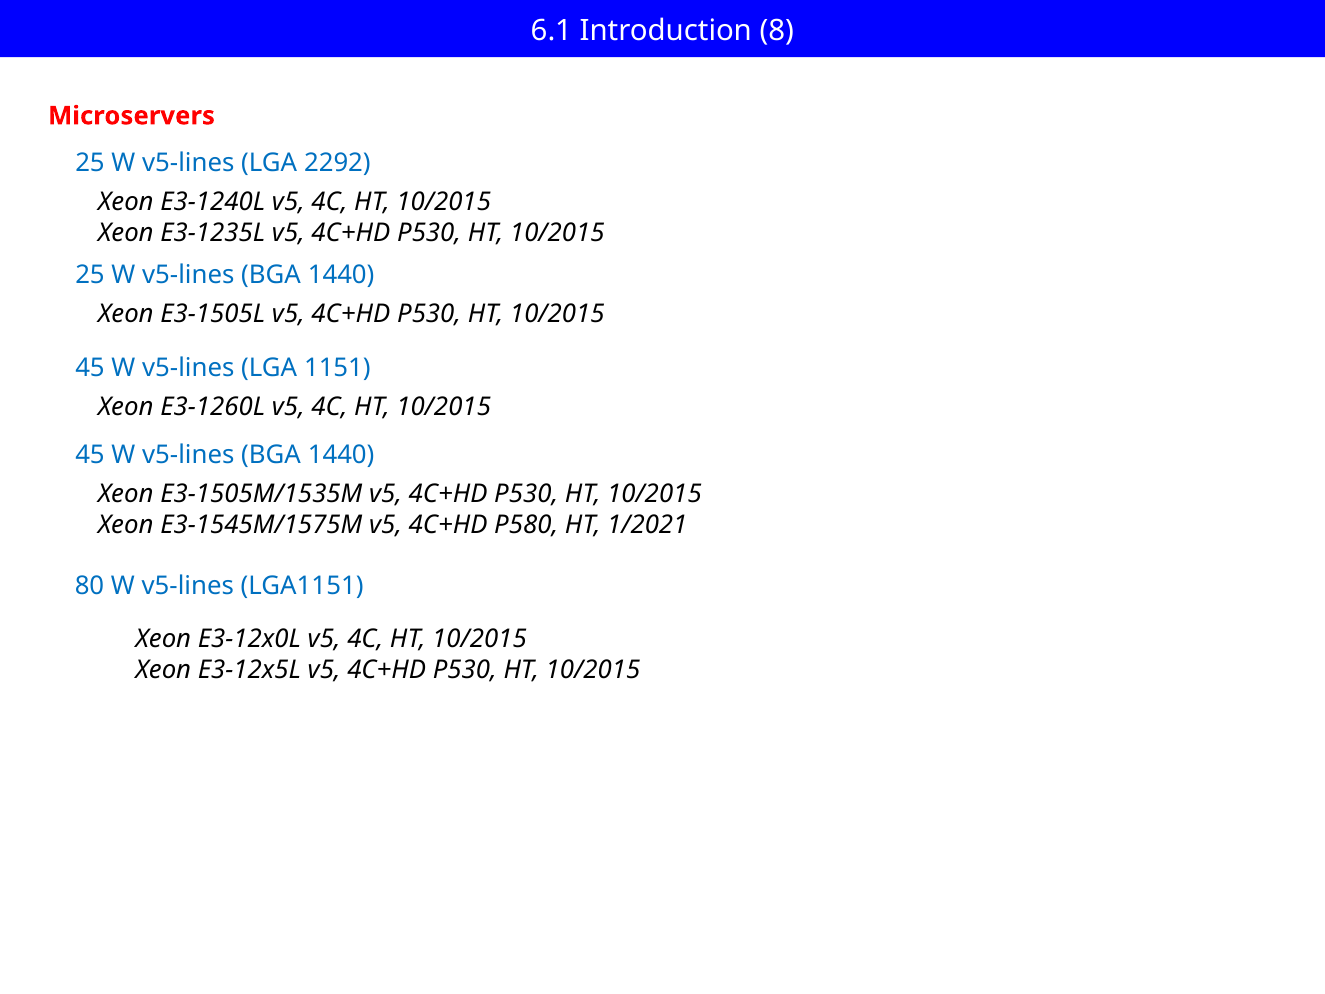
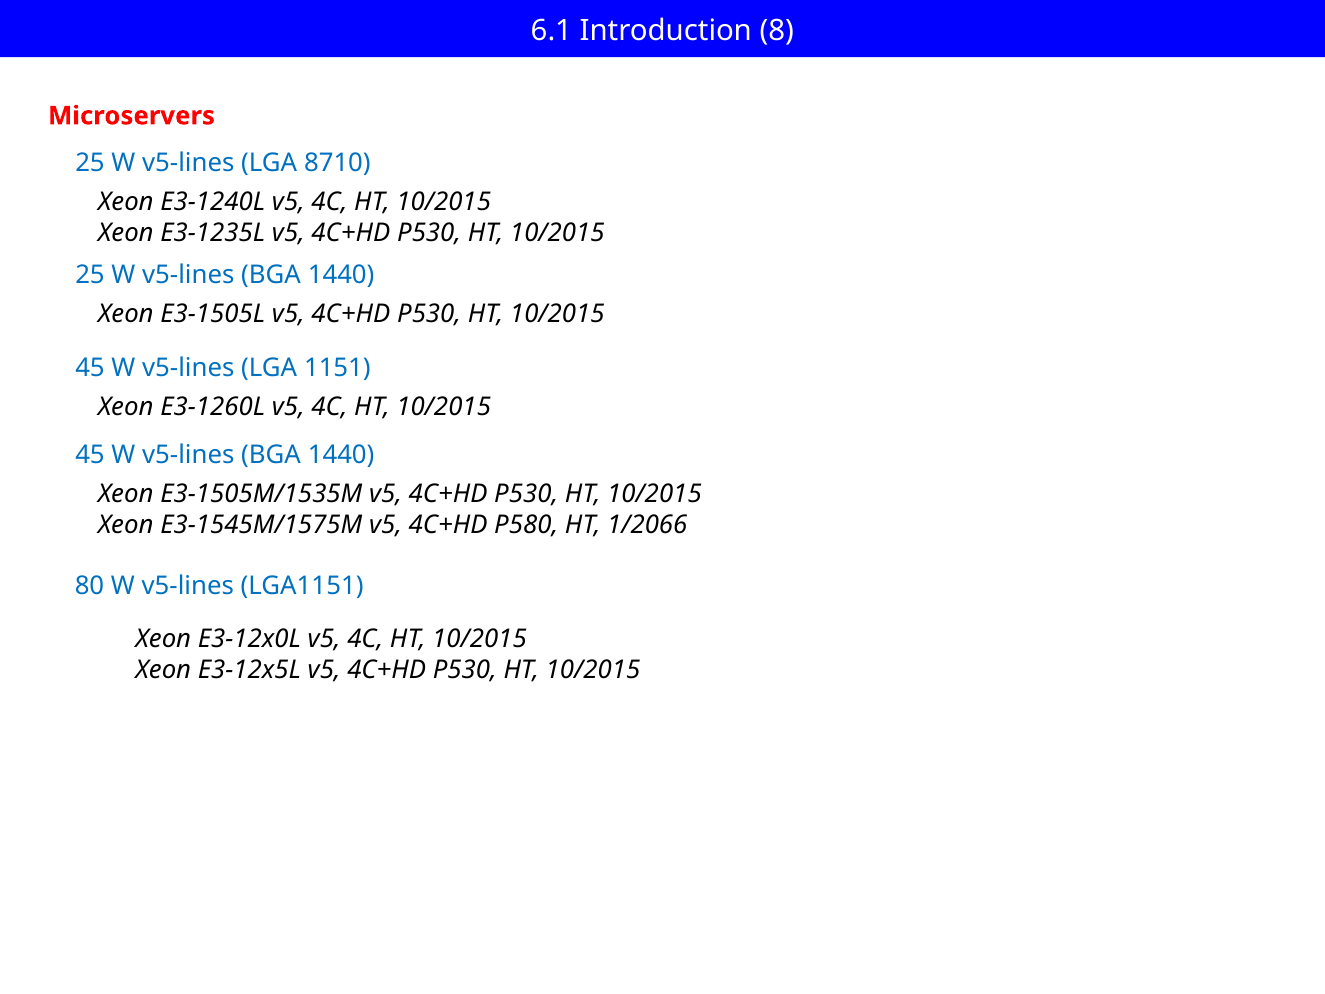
2292: 2292 -> 8710 (337, 163)
1/2021: 1/2021 -> 1/2066 (647, 525)
